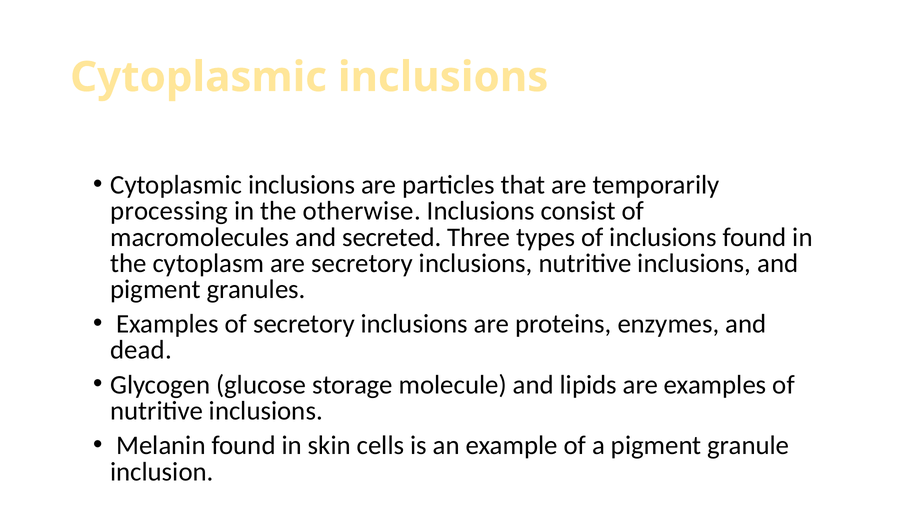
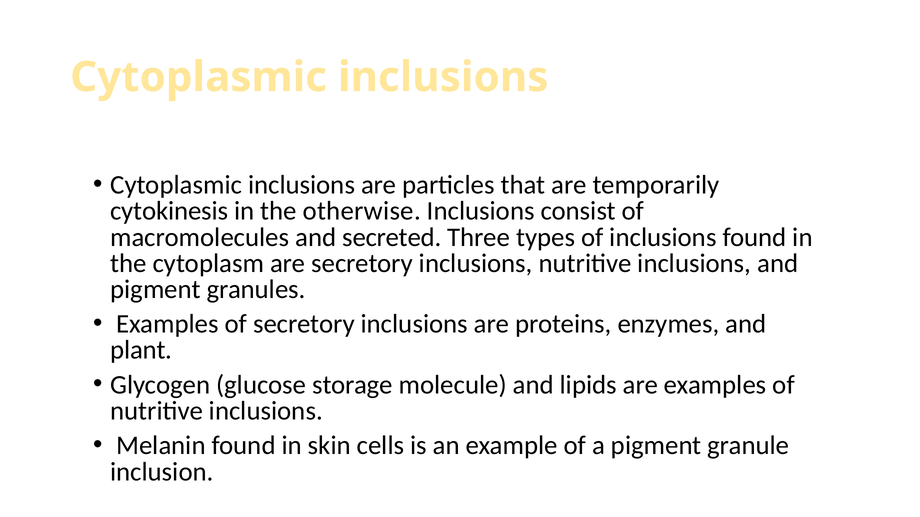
processing: processing -> cytokinesis (169, 211)
dead: dead -> plant (141, 350)
